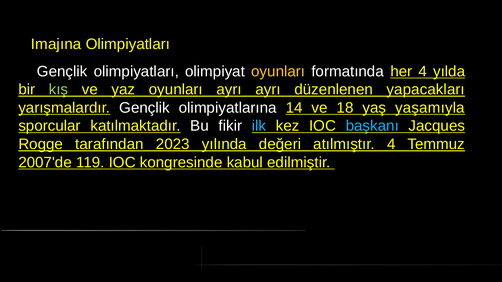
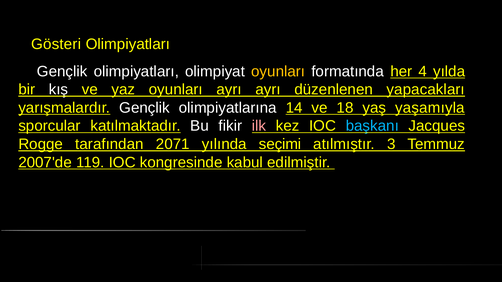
Imajına: Imajına -> Gösteri (56, 44)
kış colour: light green -> white (59, 90)
ilk colour: light blue -> pink (259, 126)
2023: 2023 -> 2071 (173, 144)
değeri: değeri -> seçimi (280, 144)
atılmıştır 4: 4 -> 3 (391, 144)
